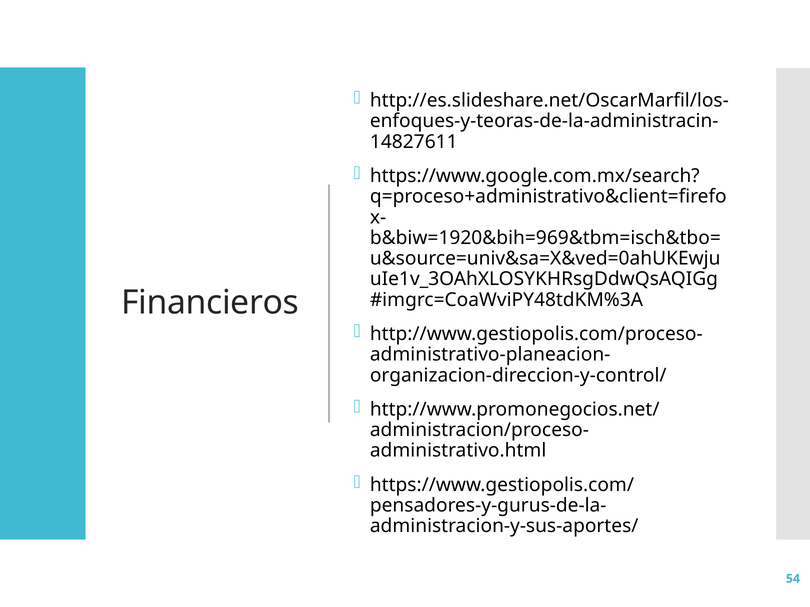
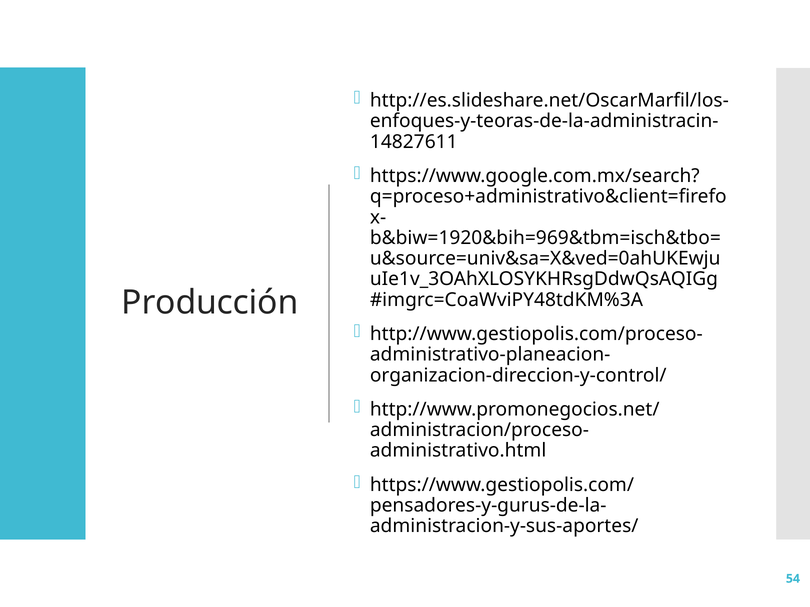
Financieros: Financieros -> Producción (210, 303)
